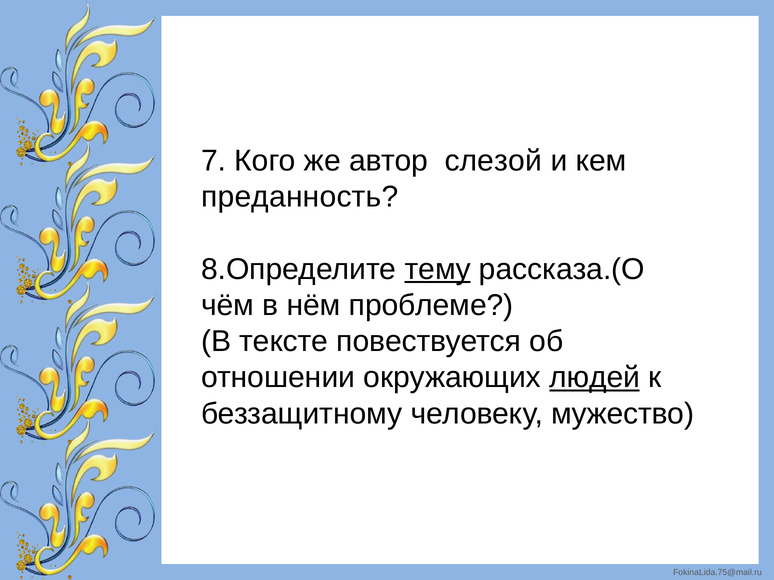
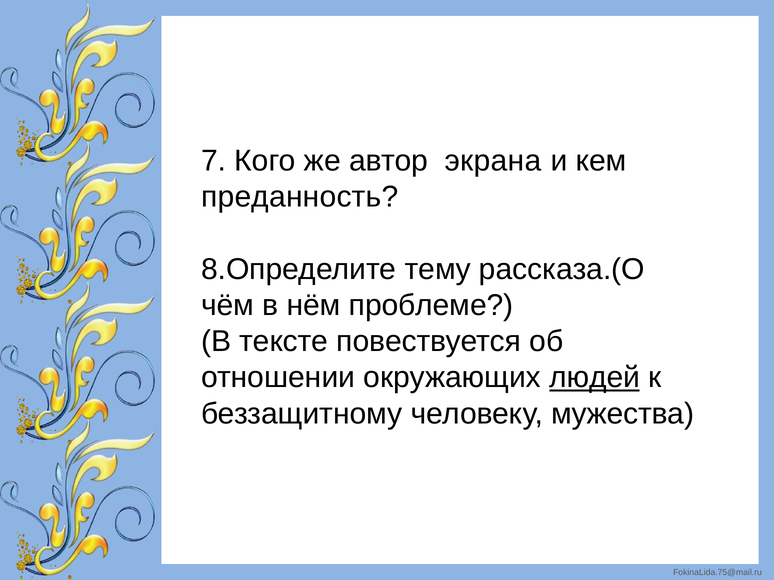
слезой: слезой -> экрана (493, 161)
тему underline: present -> none (438, 269)
мужество: мужество -> мужества (623, 414)
